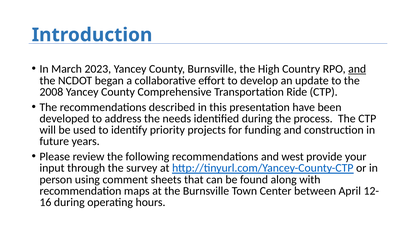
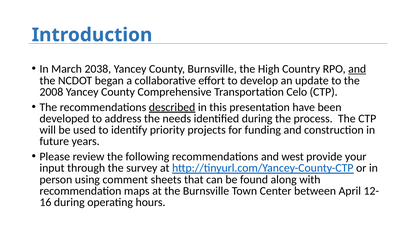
2023: 2023 -> 2038 (98, 69)
Ride: Ride -> Celo (297, 92)
described underline: none -> present (172, 107)
